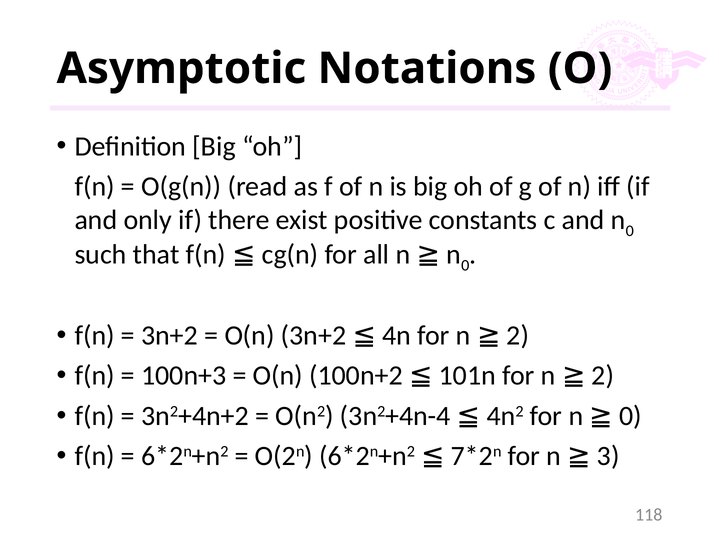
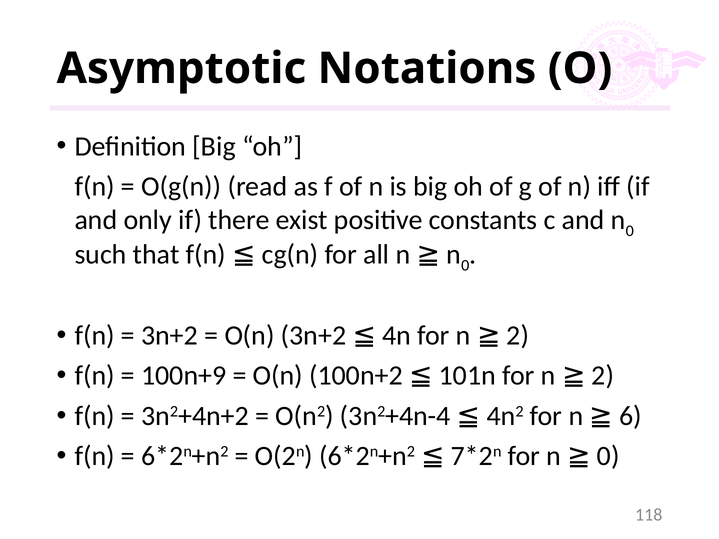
100n+3: 100n+3 -> 100n+9 (184, 376)
for n 0: 0 -> 6 (630, 416)
for n 3: 3 -> 0 (608, 456)
